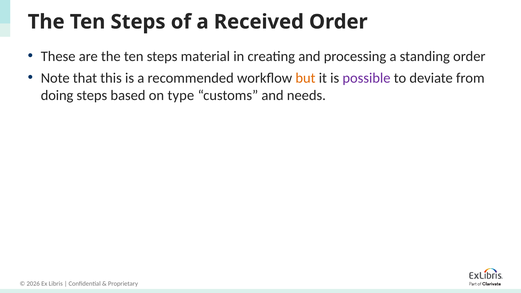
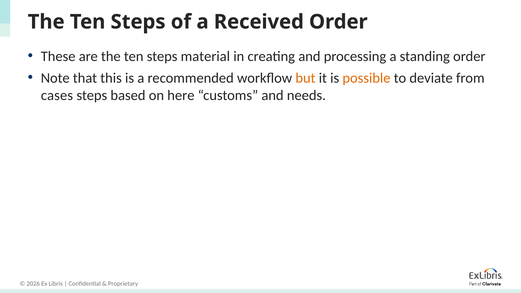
possible colour: purple -> orange (366, 78)
doing: doing -> cases (57, 95)
type: type -> here (181, 95)
